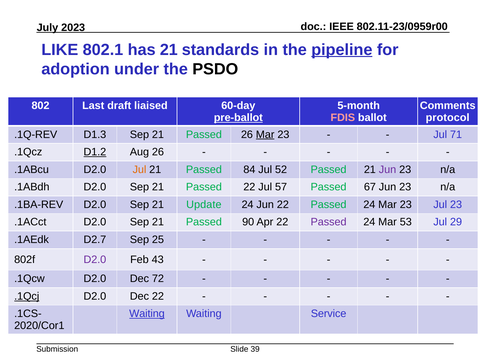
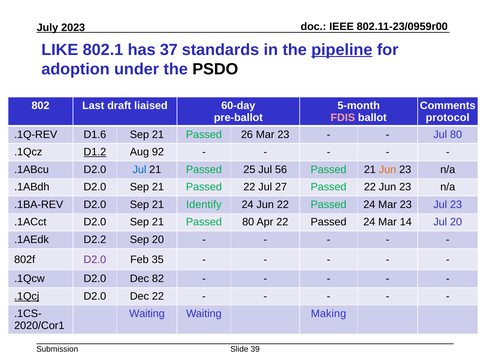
has 21: 21 -> 37 (169, 50)
pre-ballot underline: present -> none (238, 118)
D1.3: D1.3 -> D1.6 (95, 135)
Mar underline: present -> none (265, 135)
Jul 71: 71 -> 80 (456, 135)
Aug 26: 26 -> 92 (158, 152)
Jul colour: orange -> blue (139, 170)
84: 84 -> 25 (249, 170)
52: 52 -> 56 (281, 170)
Jun colour: purple -> orange (388, 170)
57: 57 -> 27 (281, 187)
67: 67 -> 22 (370, 187)
Update: Update -> Identify (204, 205)
Passed 90: 90 -> 80 (248, 222)
Passed colour: purple -> black (329, 222)
53: 53 -> 14 (406, 222)
Jul 29: 29 -> 20 (456, 222)
D2.7: D2.7 -> D2.2 (95, 240)
Sep 25: 25 -> 20 (158, 240)
43: 43 -> 35 (158, 260)
72: 72 -> 82 (158, 279)
Waiting underline: present -> none (147, 314)
Service: Service -> Making (329, 314)
